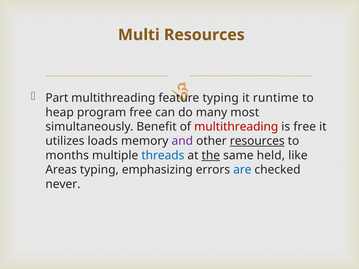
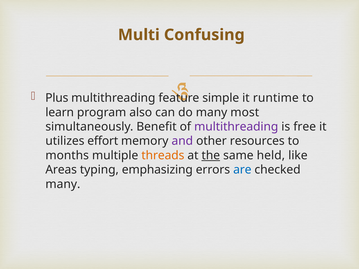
Multi Resources: Resources -> Confusing (204, 35)
Part: Part -> Plus (57, 98)
typing: typing -> simple (221, 98)
heap: heap -> learn (60, 112)
program free: free -> also (141, 112)
multithreading colour: red -> purple (236, 127)
loads: loads -> effort (103, 141)
resources underline: present -> none (257, 141)
threads colour: blue -> orange (163, 156)
never: never -> many (63, 184)
